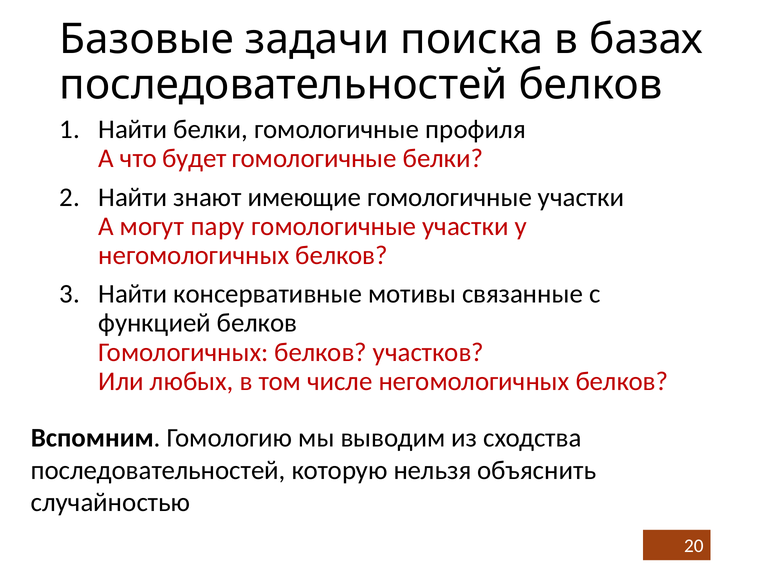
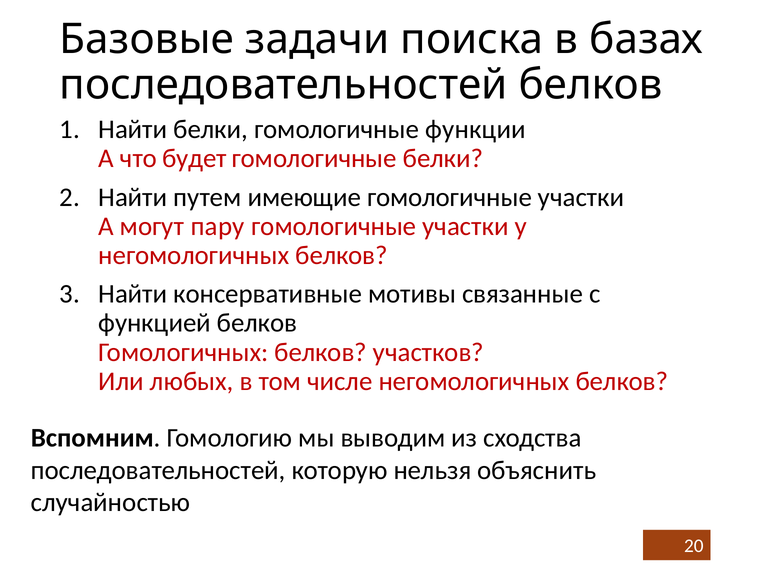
профиля: профиля -> функции (476, 130)
знают: знают -> путем (207, 197)
